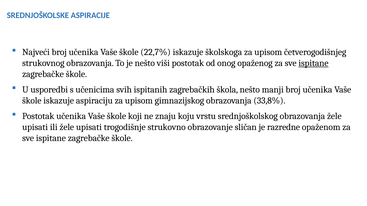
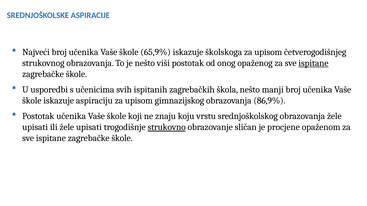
22,7%: 22,7% -> 65,9% (156, 52)
33,8%: 33,8% -> 86,9% (269, 101)
strukovno underline: none -> present (167, 127)
razredne: razredne -> procjene (283, 127)
